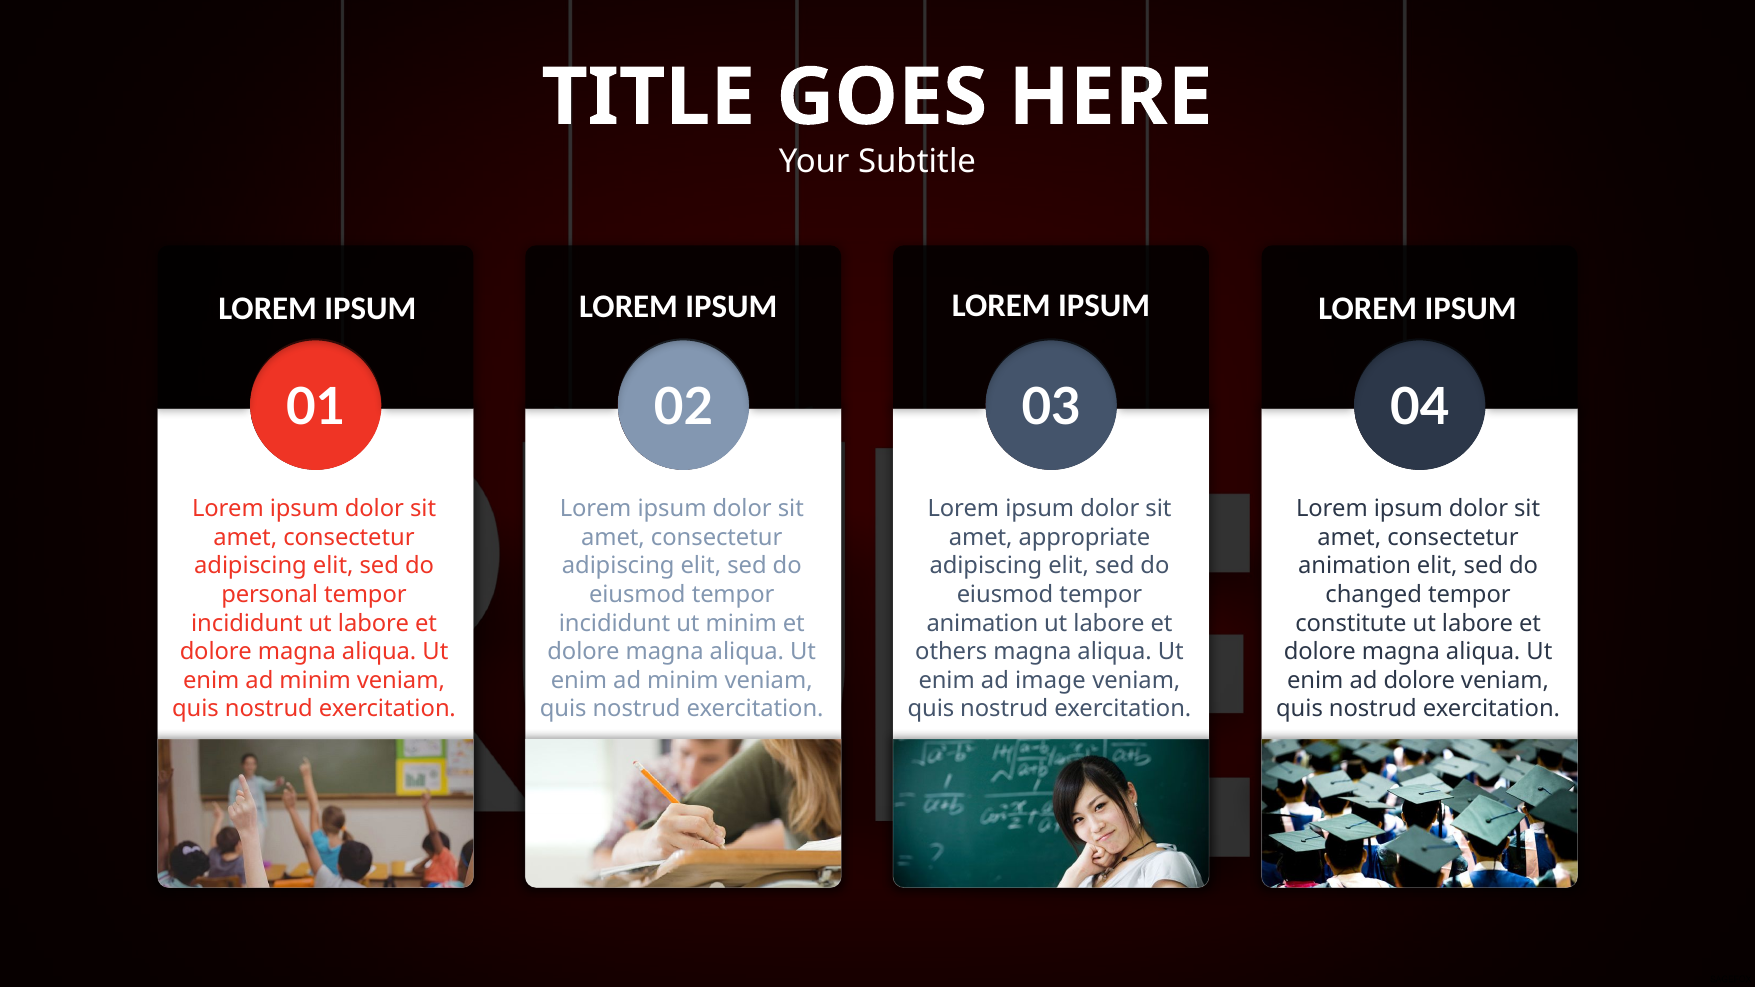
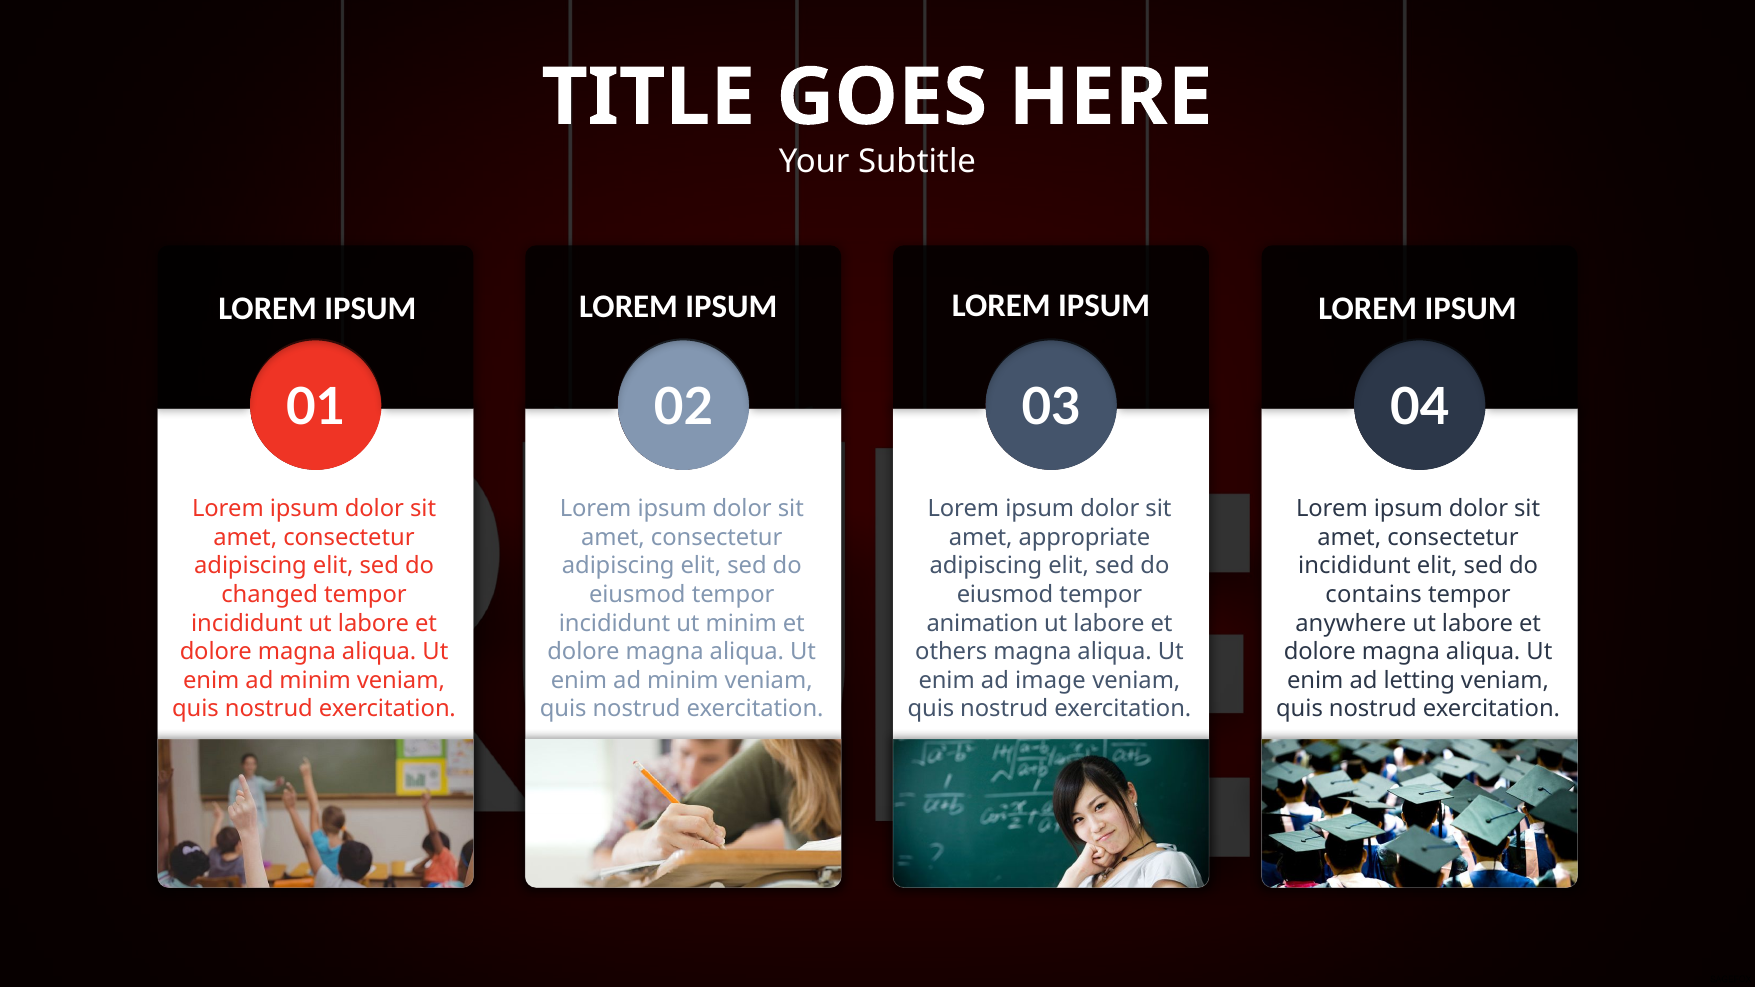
animation: animation -> incididunt (1354, 566)
personal: personal -> changed (270, 595)
changed: changed -> contains (1374, 595)
constitute: constitute -> anywhere (1351, 623)
ad dolore: dolore -> letting (1419, 680)
